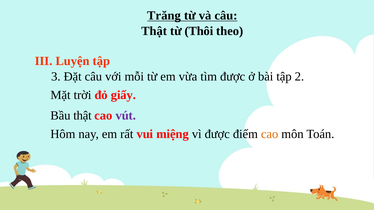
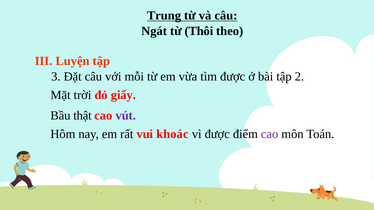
Trăng: Trăng -> Trung (164, 16)
Thật: Thật -> Ngát (154, 31)
miệng: miệng -> khoác (172, 134)
cao colour: orange -> purple (270, 134)
